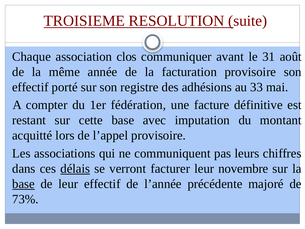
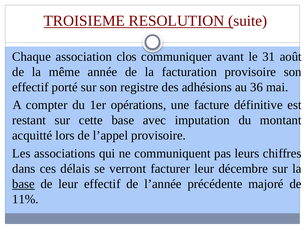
33: 33 -> 36 (257, 87)
fédération: fédération -> opérations (139, 105)
délais underline: present -> none (75, 168)
novembre: novembre -> décembre (243, 168)
73%: 73% -> 11% (25, 199)
